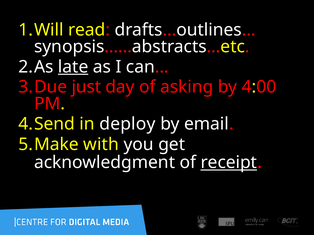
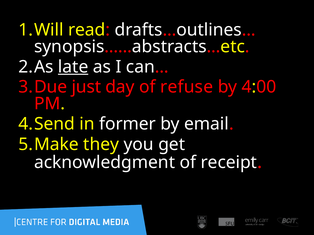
asking: asking -> refuse (187, 87)
deploy: deploy -> former (128, 124)
with: with -> they (101, 145)
receipt underline: present -> none (229, 163)
